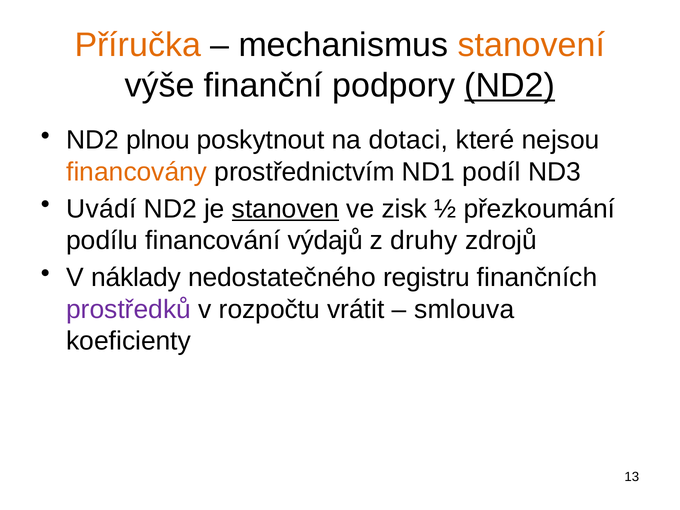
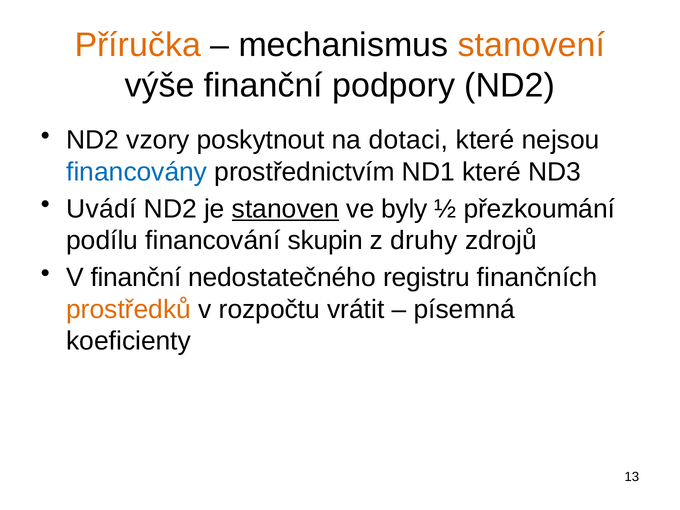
ND2 underline: present -> none (510, 86)
plnou: plnou -> vzory (158, 140)
financovány colour: orange -> blue (137, 172)
ND1 podíl: podíl -> které (492, 172)
zisk: zisk -> byly (404, 209)
výdajů: výdajů -> skupin (325, 241)
V náklady: náklady -> finanční (136, 278)
prostředků colour: purple -> orange (129, 309)
smlouva: smlouva -> písemná (464, 309)
